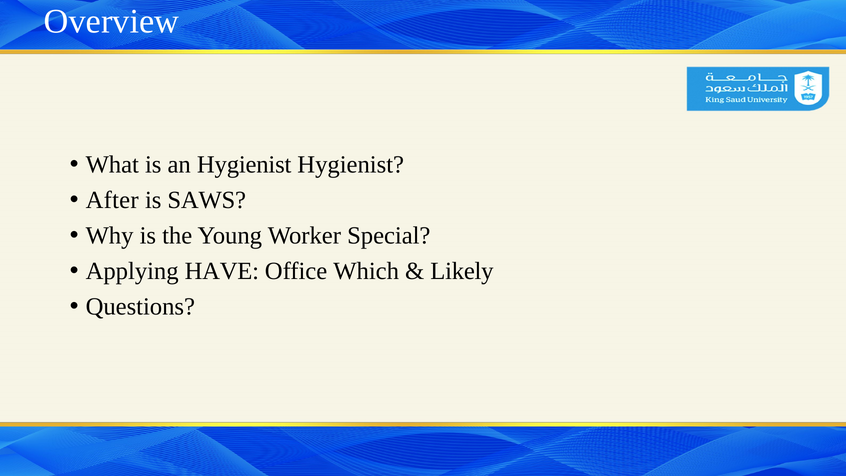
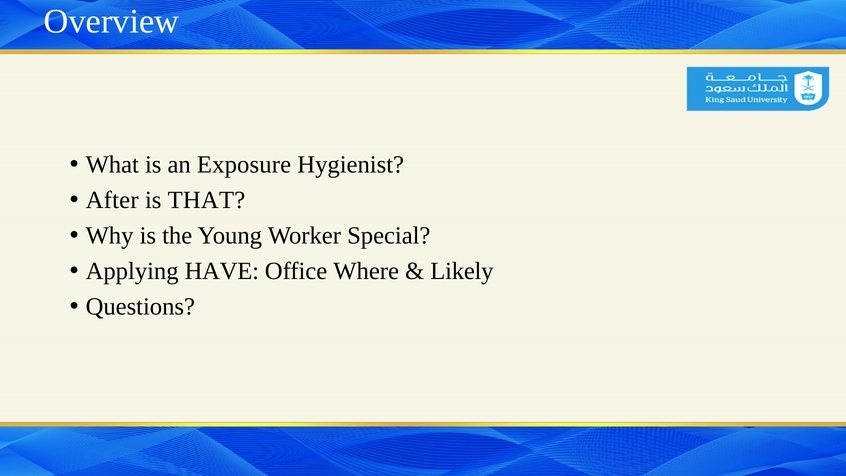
an Hygienist: Hygienist -> Exposure (244, 164)
SAWS: SAWS -> THAT (206, 200)
Which: Which -> Where (366, 271)
